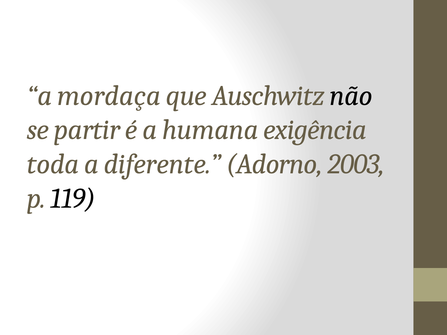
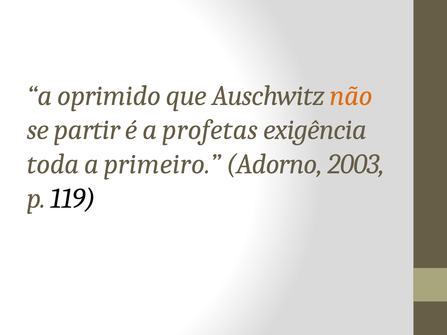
mordaça: mordaça -> oprimido (109, 96)
não colour: black -> orange (351, 96)
humana: humana -> profetas (210, 130)
diferente: diferente -> primeiro (162, 164)
